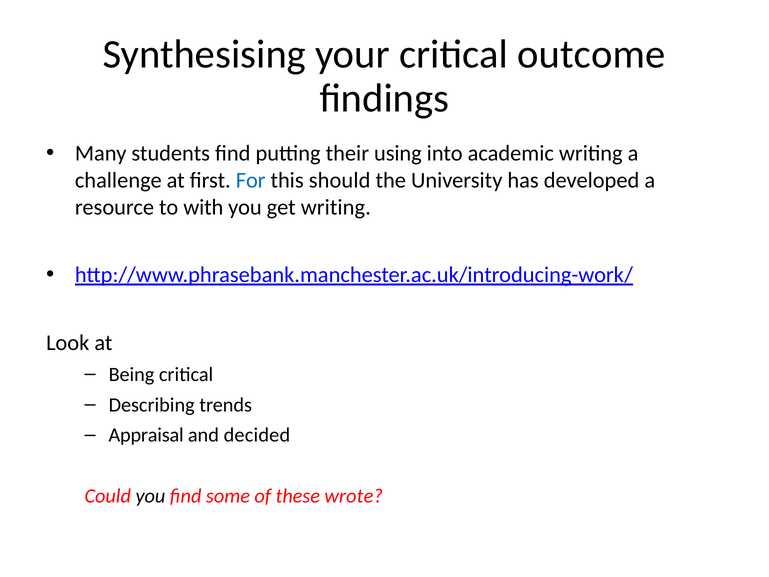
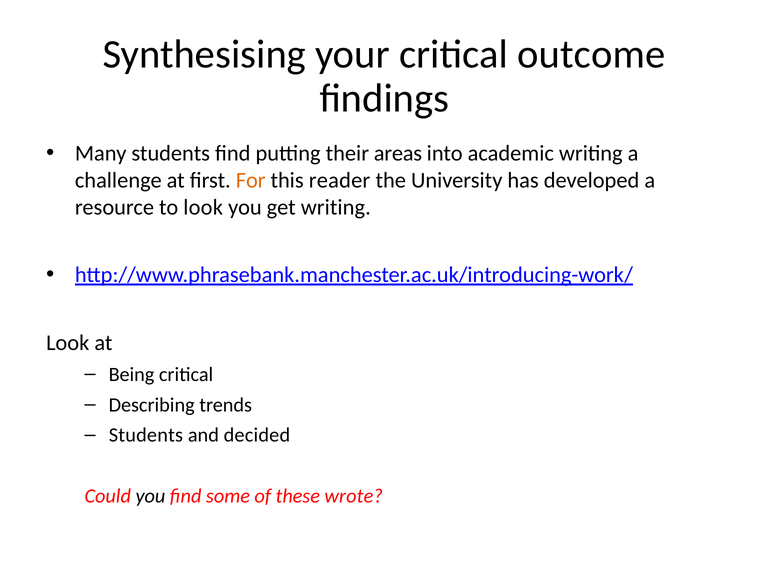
using: using -> areas (398, 153)
For colour: blue -> orange (251, 180)
should: should -> reader (340, 180)
to with: with -> look (203, 207)
Appraisal: Appraisal -> Students (146, 435)
